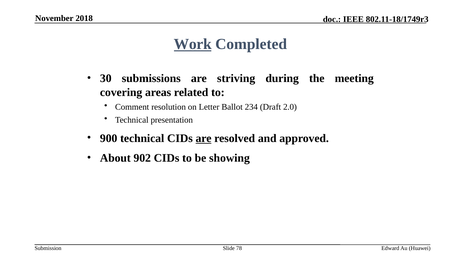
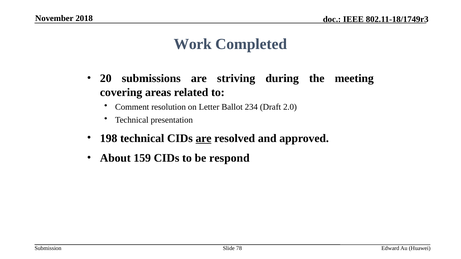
Work underline: present -> none (193, 44)
30: 30 -> 20 (106, 79)
900: 900 -> 198 (109, 138)
902: 902 -> 159 (142, 158)
showing: showing -> respond (229, 158)
